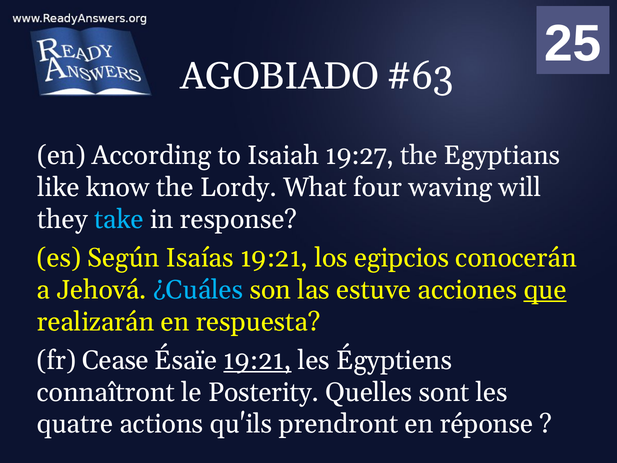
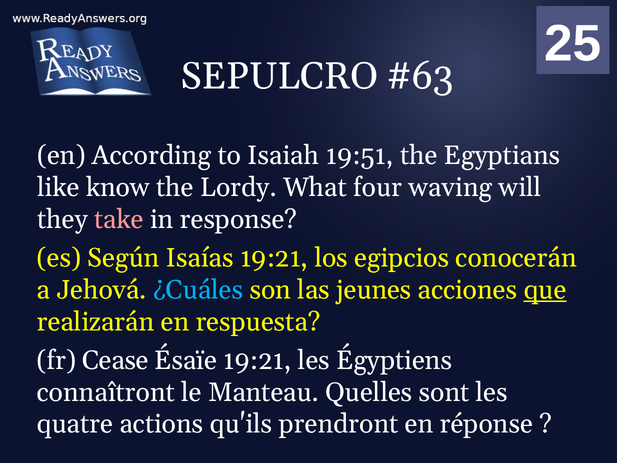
AGOBIADO: AGOBIADO -> SEPULCRO (280, 76)
19:27: 19:27 -> 19:51 (360, 155)
take colour: light blue -> pink (119, 219)
estuve: estuve -> jeunes (374, 290)
19:21 underline: present -> none (257, 360)
Posterity: Posterity -> Manteau (264, 392)
